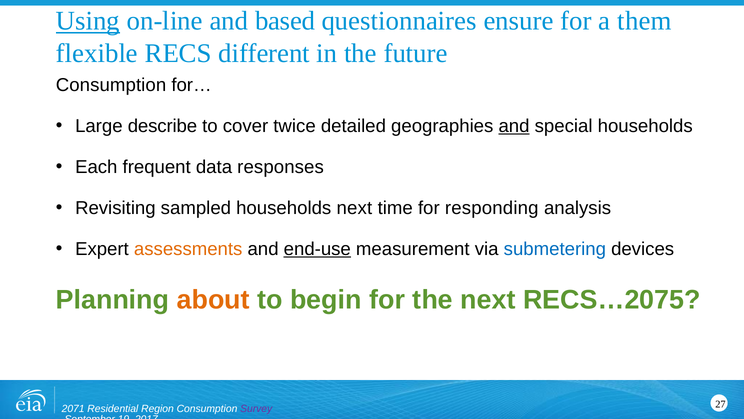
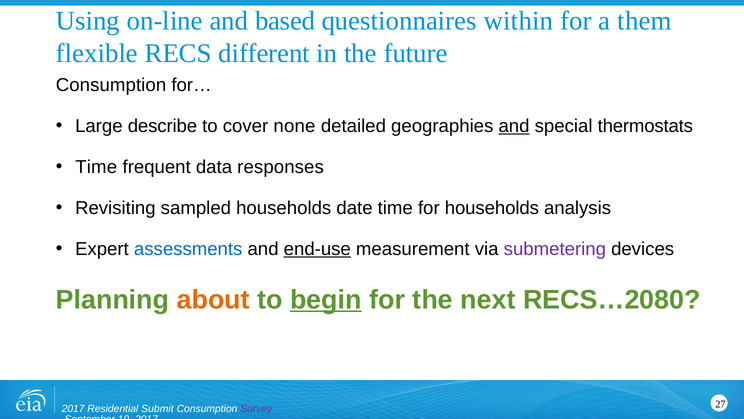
Using underline: present -> none (88, 21)
ensure: ensure -> within (518, 21)
twice: twice -> none (294, 126)
special households: households -> thermostats (645, 126)
Each: Each -> Time (96, 167)
households next: next -> date (355, 208)
for responding: responding -> households (492, 208)
assessments colour: orange -> blue (188, 249)
submetering colour: blue -> purple (555, 249)
begin underline: none -> present (326, 299)
RECS…2075: RECS…2075 -> RECS…2080 (612, 299)
2071: 2071 -> 2017 (73, 409)
Region: Region -> Submit (157, 409)
